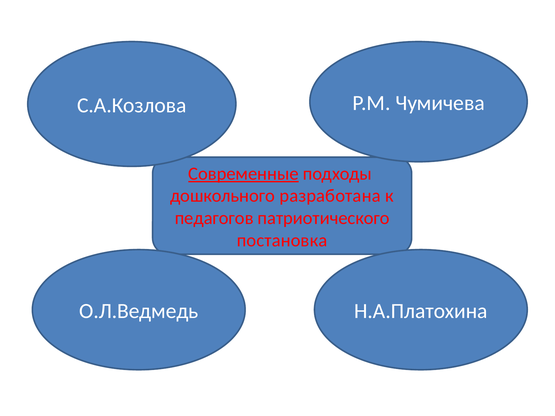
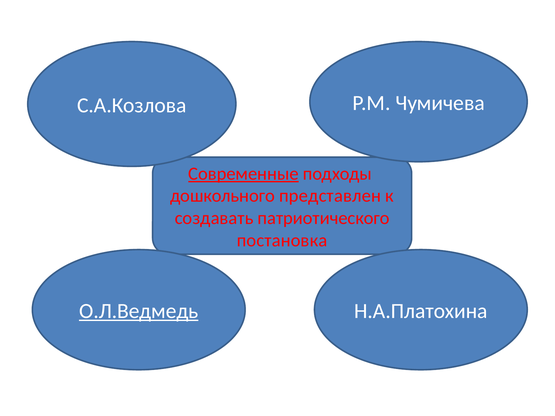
разработана: разработана -> представлен (330, 196)
педагогов: педагогов -> создавать (214, 218)
О.Л.Ведмедь underline: none -> present (139, 311)
